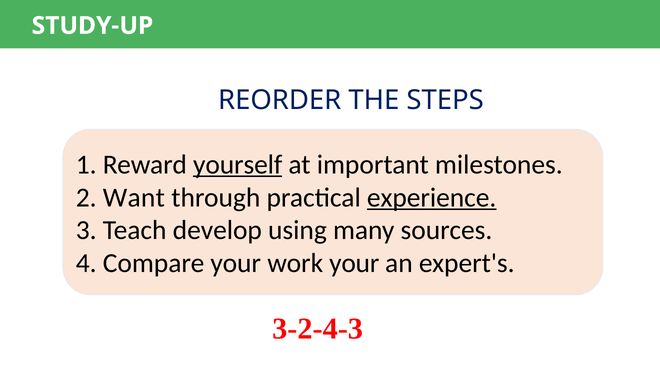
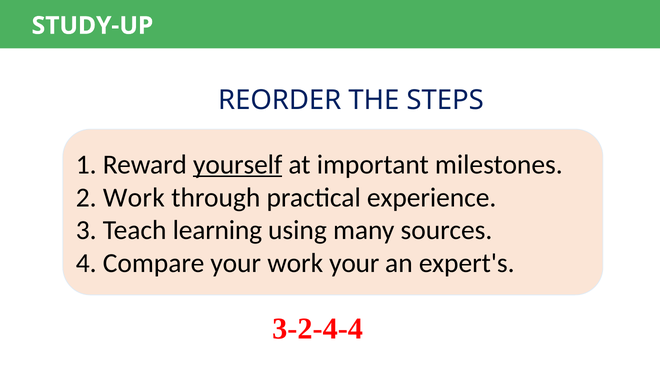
2 Want: Want -> Work (134, 198)
experience underline: present -> none (432, 198)
develop: develop -> learning (217, 231)
3-2-4-3: 3-2-4-3 -> 3-2-4-4 (318, 329)
